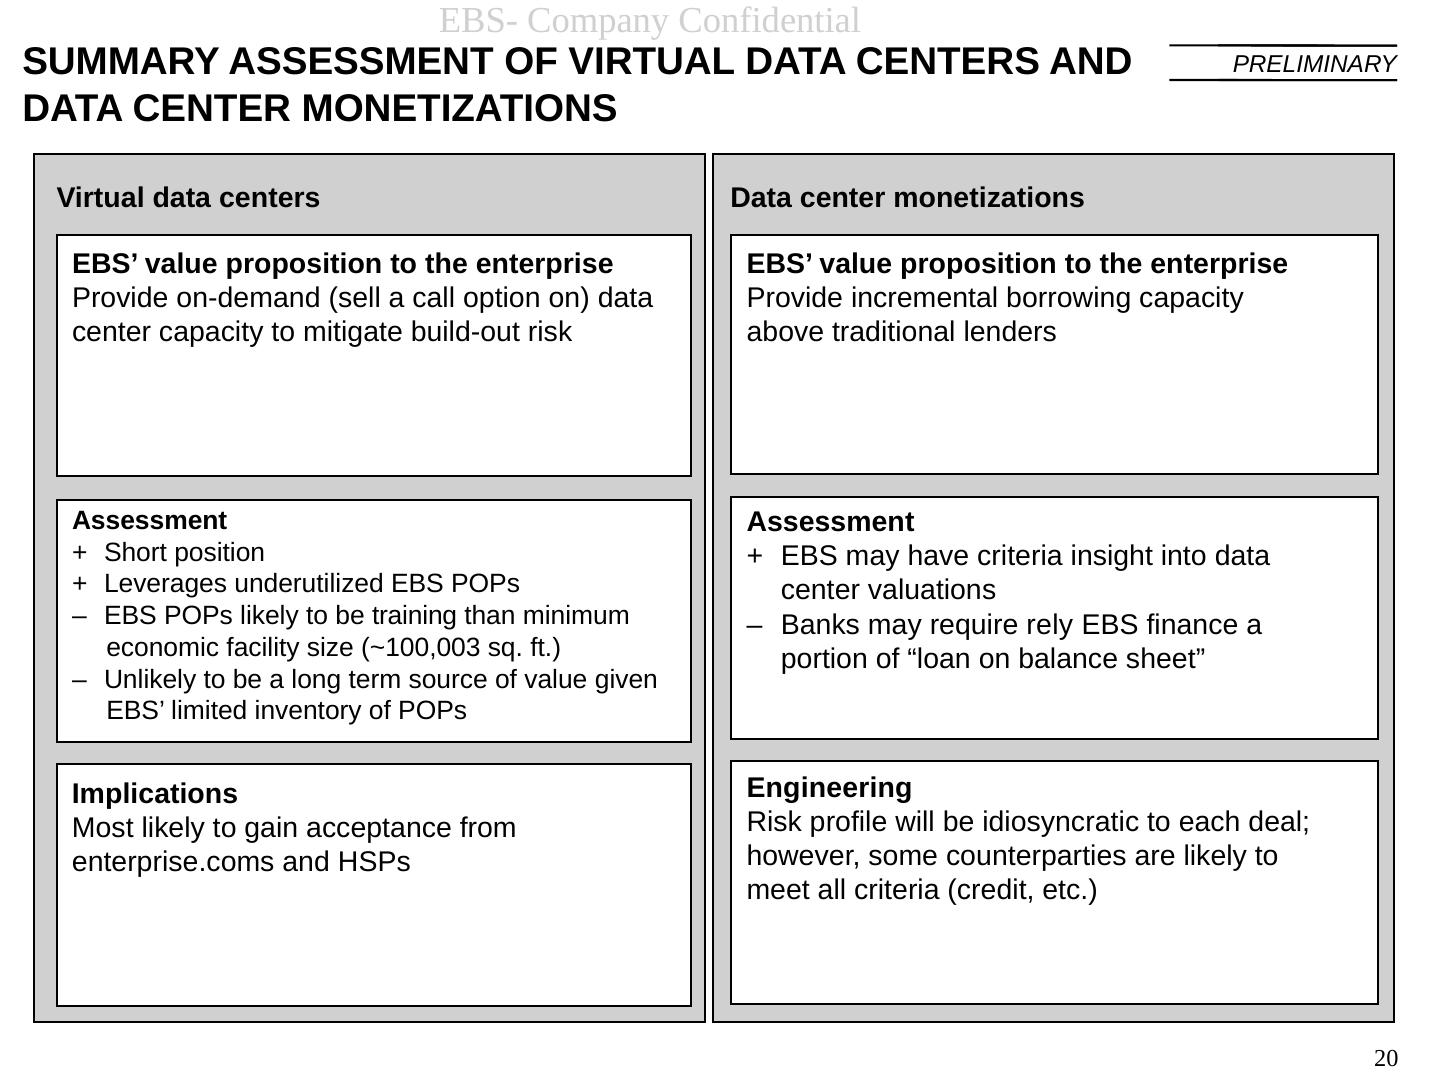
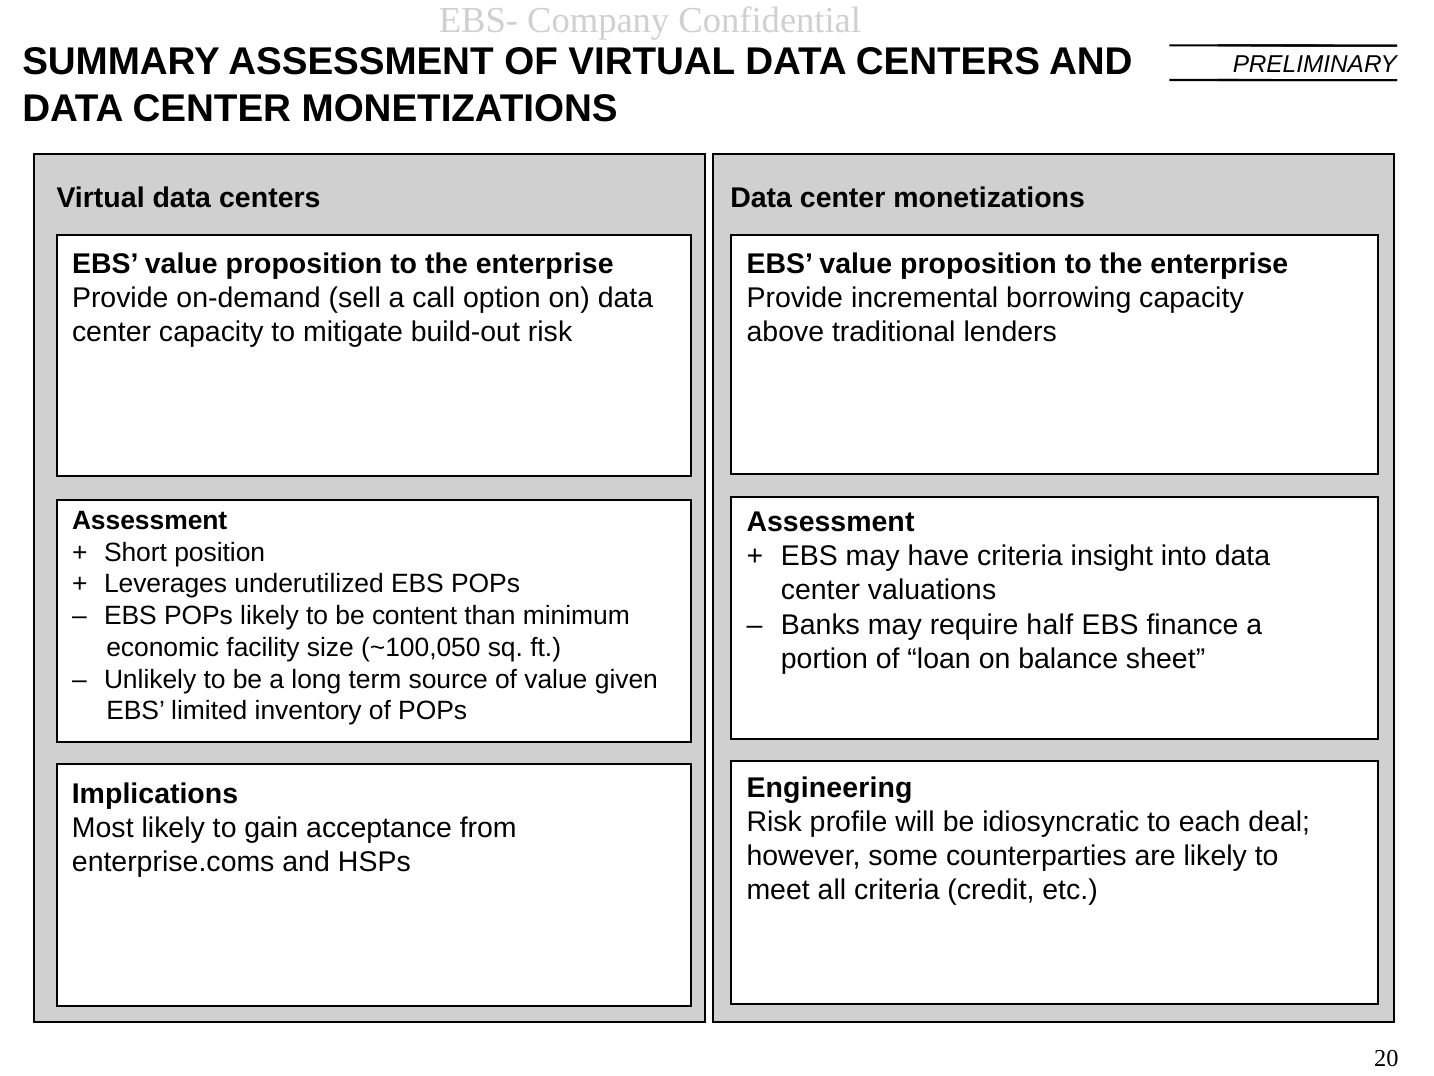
training: training -> content (415, 616)
rely: rely -> half (1050, 625)
~100,003: ~100,003 -> ~100,050 (421, 647)
